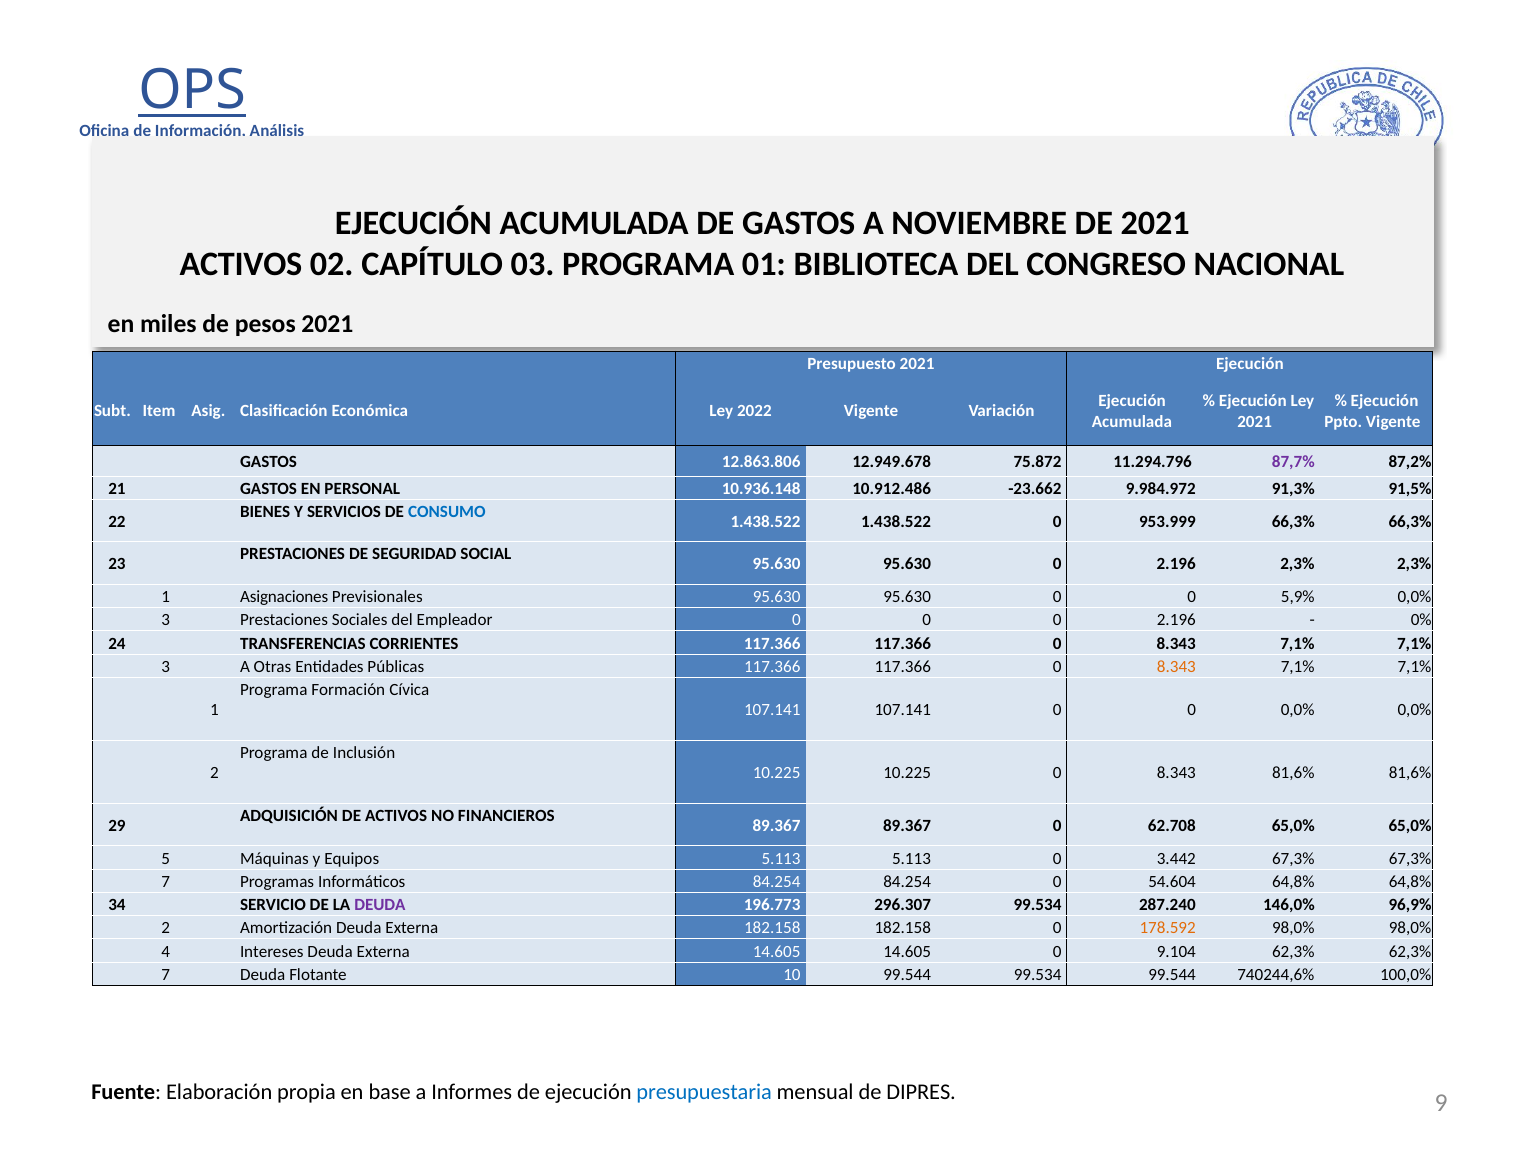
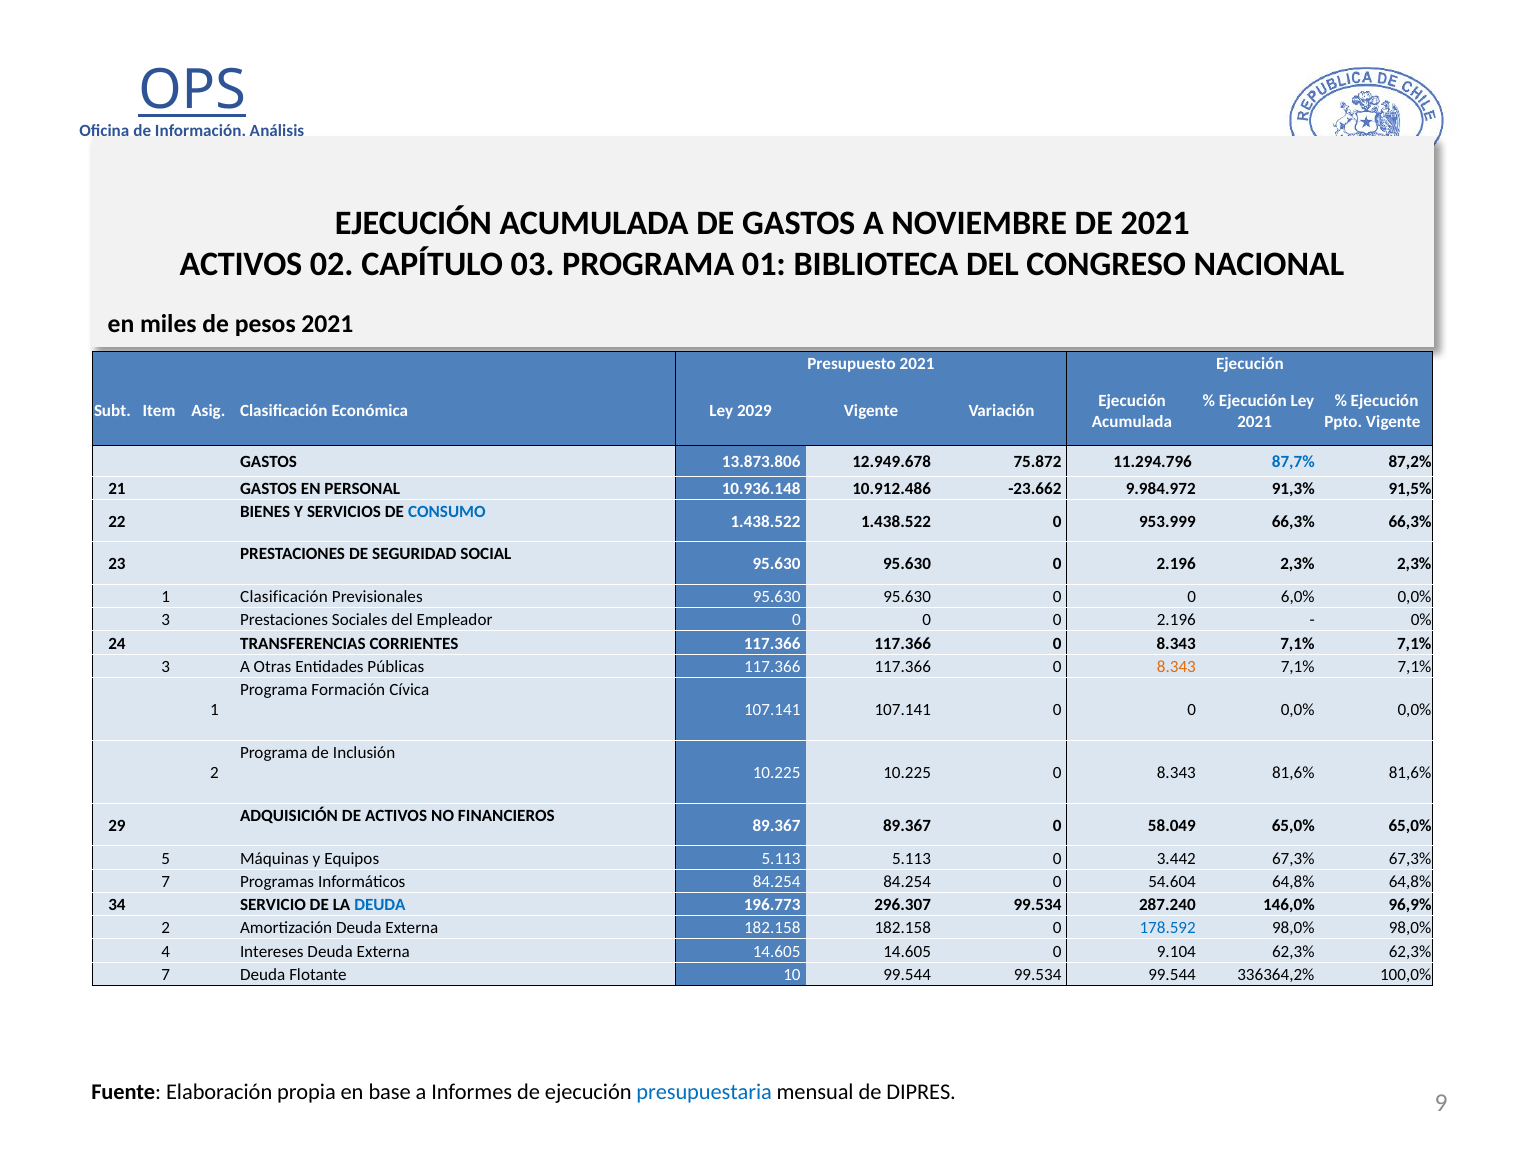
2022: 2022 -> 2029 (754, 411)
12.863.806: 12.863.806 -> 13.873.806 (761, 462)
87,7% colour: purple -> blue (1293, 462)
1 Asignaciones: Asignaciones -> Clasificación (284, 597)
5,9%: 5,9% -> 6,0% (1298, 597)
62.708: 62.708 -> 58.049 (1172, 826)
DEUDA colour: purple -> blue (380, 905)
178.592 colour: orange -> blue (1168, 928)
740244,6%: 740244,6% -> 336364,2% (1276, 975)
